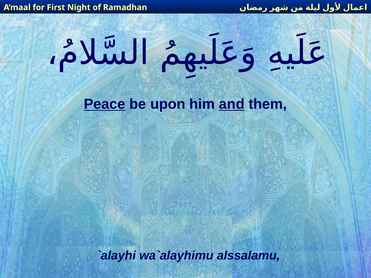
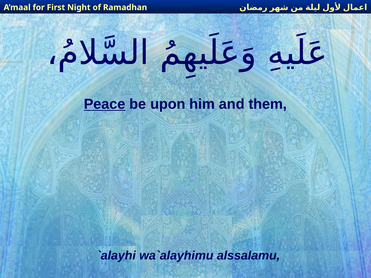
and underline: present -> none (232, 104)
